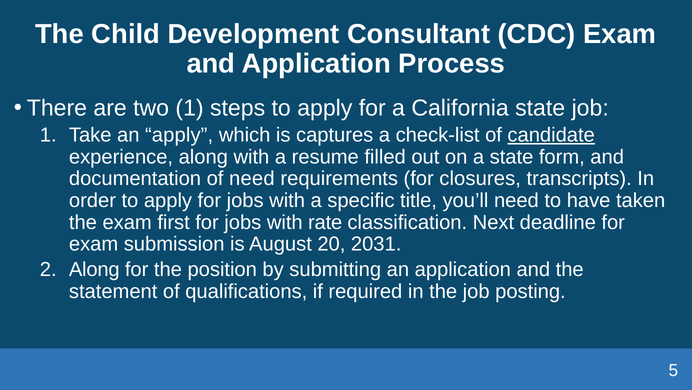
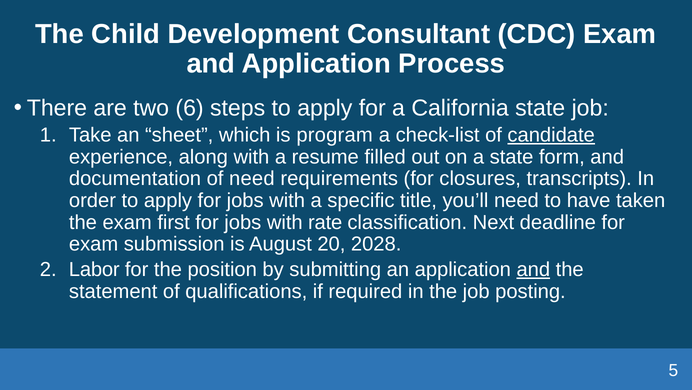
two 1: 1 -> 6 (190, 108)
an apply: apply -> sheet (179, 135)
captures: captures -> program (335, 135)
2031: 2031 -> 2028 (376, 244)
2 Along: Along -> Labor (94, 269)
and underline: none -> present (533, 269)
